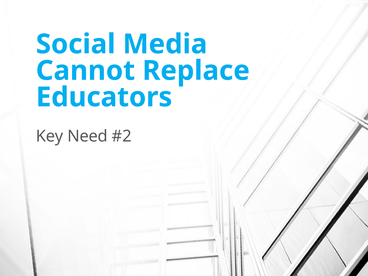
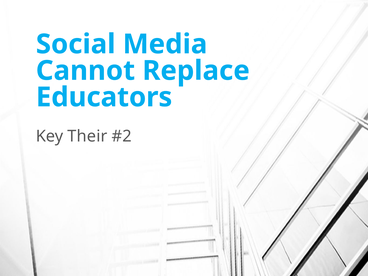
Need: Need -> Their (87, 136)
